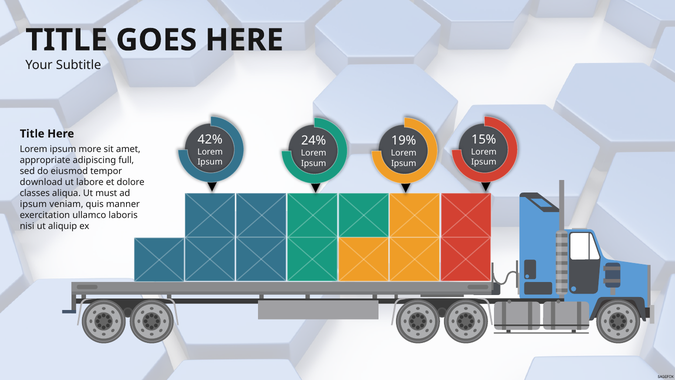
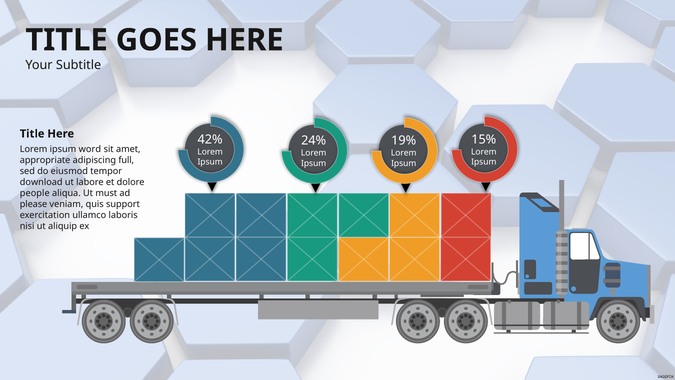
more: more -> word (90, 149)
classes: classes -> people (35, 193)
ipsum: ipsum -> please (34, 204)
manner: manner -> support (123, 204)
